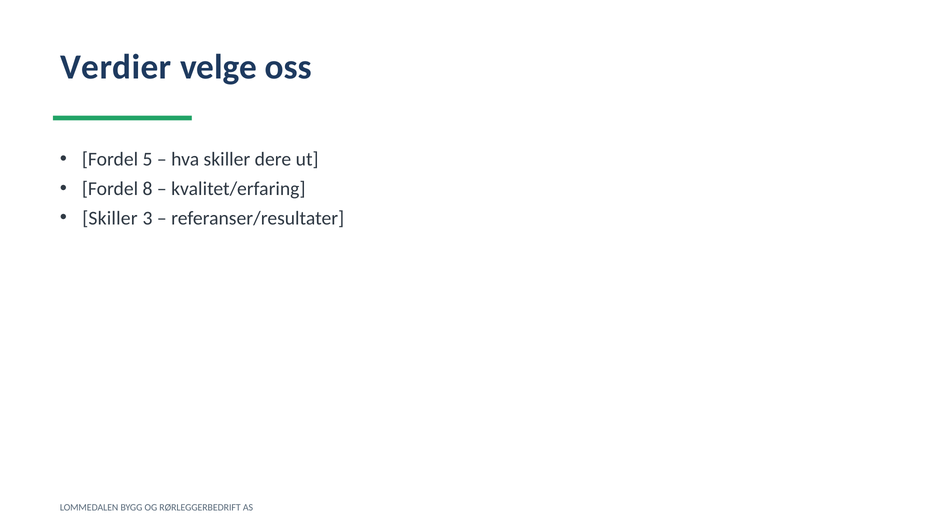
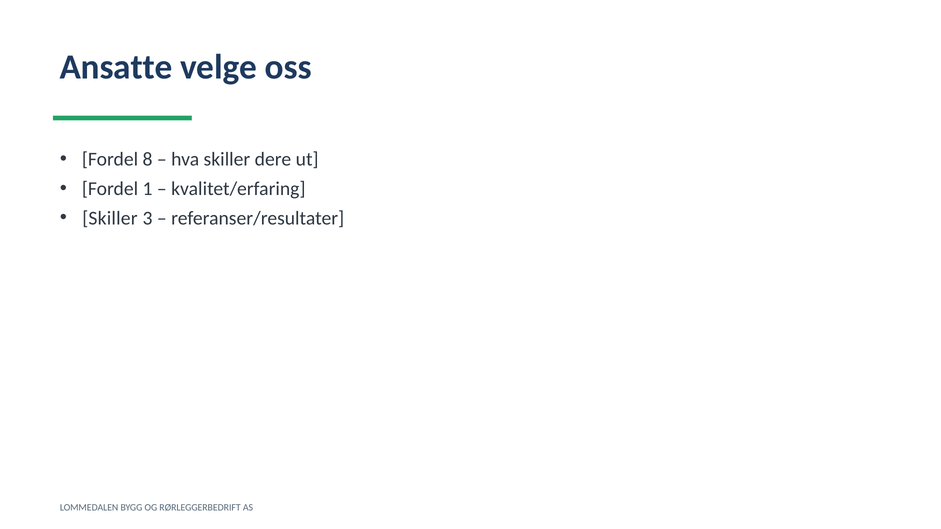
Verdier: Verdier -> Ansatte (116, 67)
5: 5 -> 8 (148, 159)
8: 8 -> 1 (148, 189)
